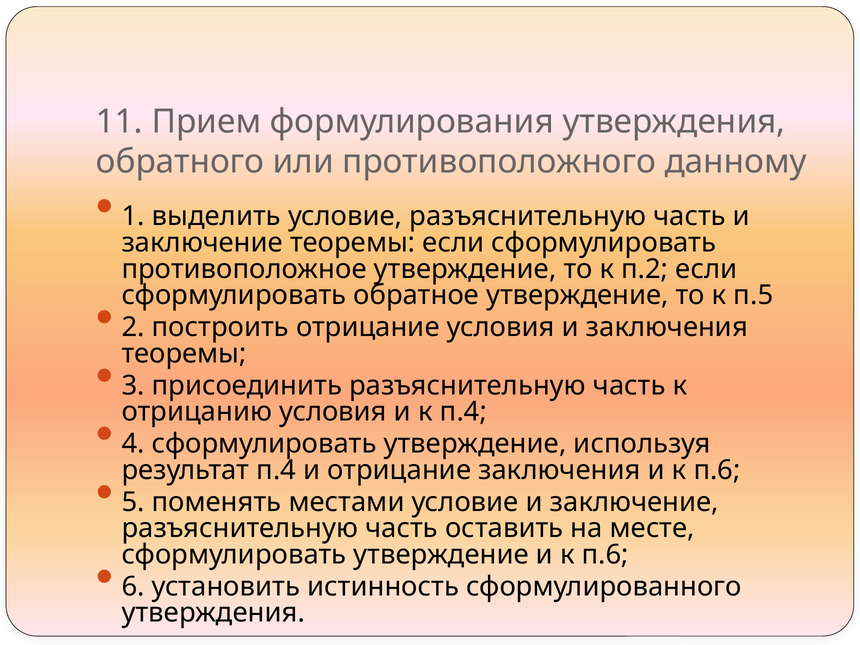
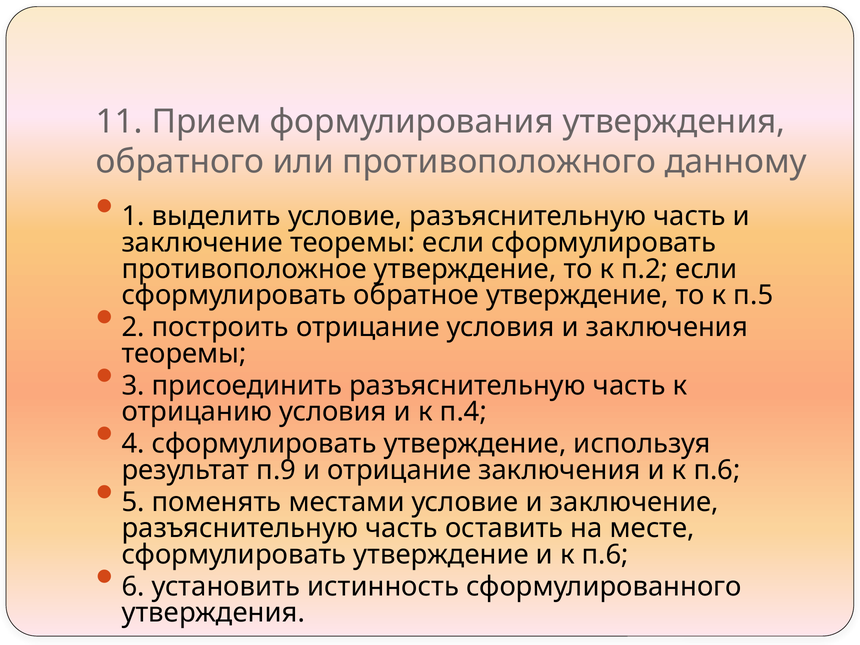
результат п.4: п.4 -> п.9 (276, 470)
